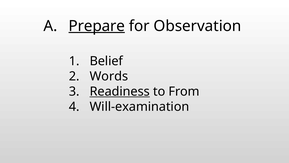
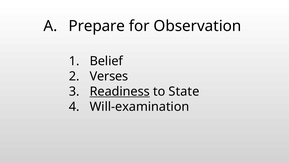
Prepare underline: present -> none (97, 26)
Words: Words -> Verses (109, 76)
From: From -> State (184, 91)
